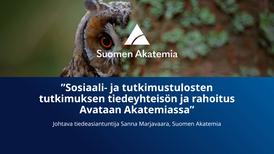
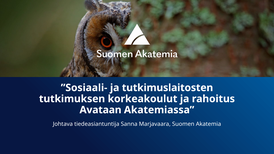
tutkimustulosten: tutkimustulosten -> tutkimuslaitosten (168, 88)
tiedeyhteisön: tiedeyhteisön -> korkeakoulut (143, 99)
